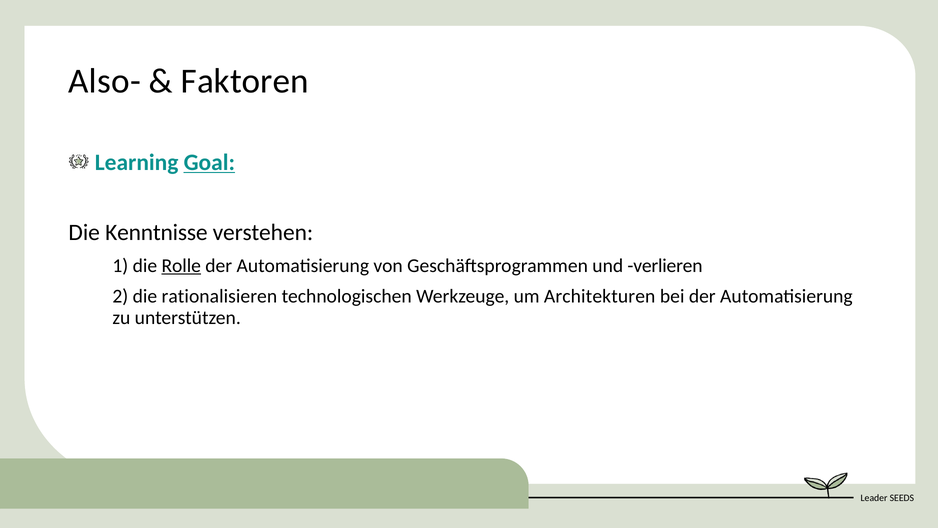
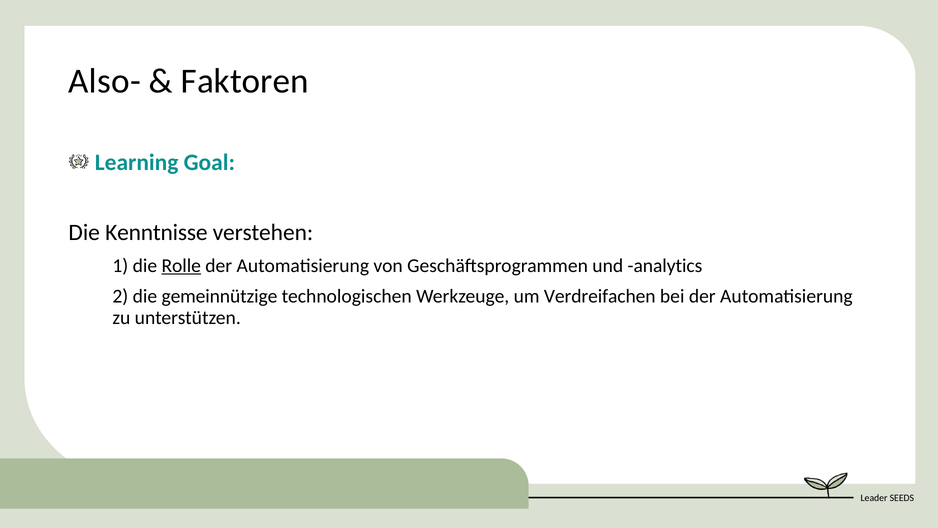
Goal underline: present -> none (209, 162)
verlieren: verlieren -> analytics (665, 265)
rationalisieren: rationalisieren -> gemeinnützige (219, 296)
Architekturen: Architekturen -> Verdreifachen (600, 296)
